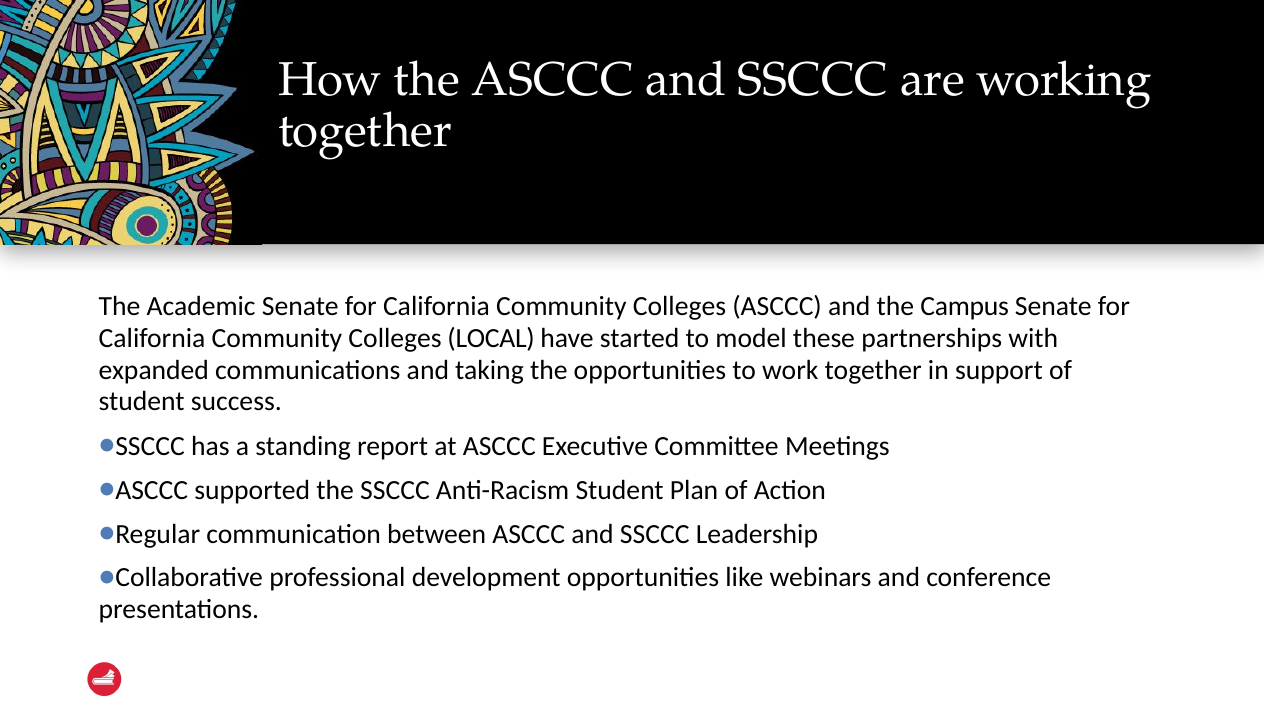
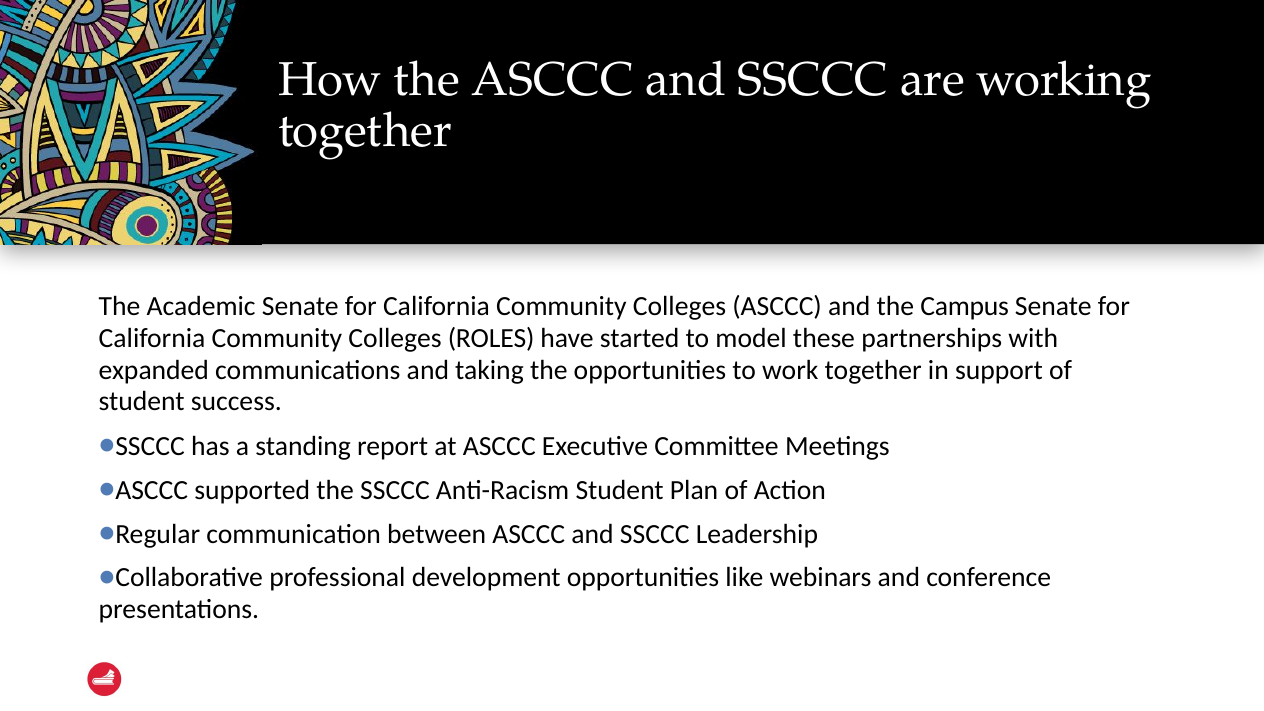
LOCAL: LOCAL -> ROLES (491, 338)
